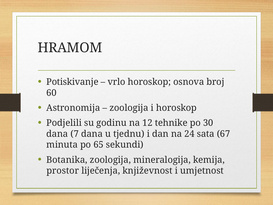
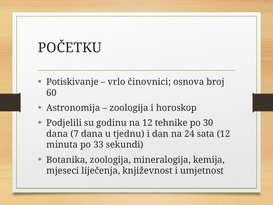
HRAMOM: HRAMOM -> POČETKU (70, 48)
vrlo horoskop: horoskop -> činovnici (149, 82)
sata 67: 67 -> 12 (223, 134)
65: 65 -> 33 (99, 145)
prostor: prostor -> mjeseci (63, 171)
